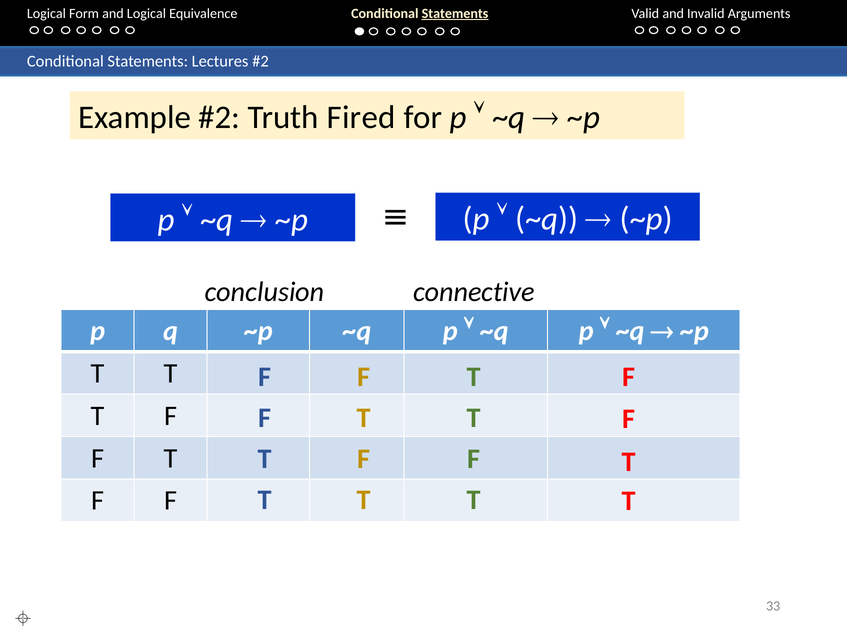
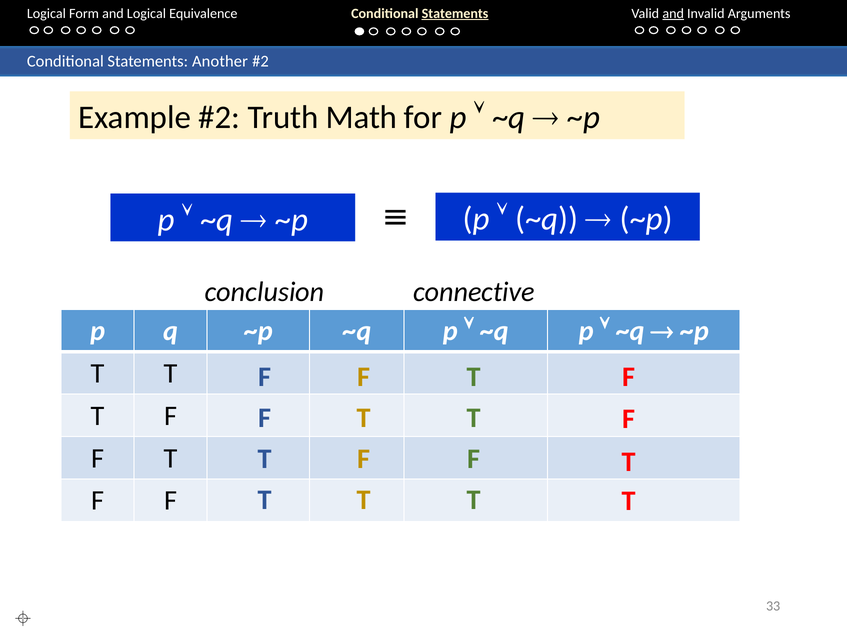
and underline: none -> present (673, 14)
Lectures: Lectures -> Another (220, 61)
Fired: Fired -> Math (361, 118)
